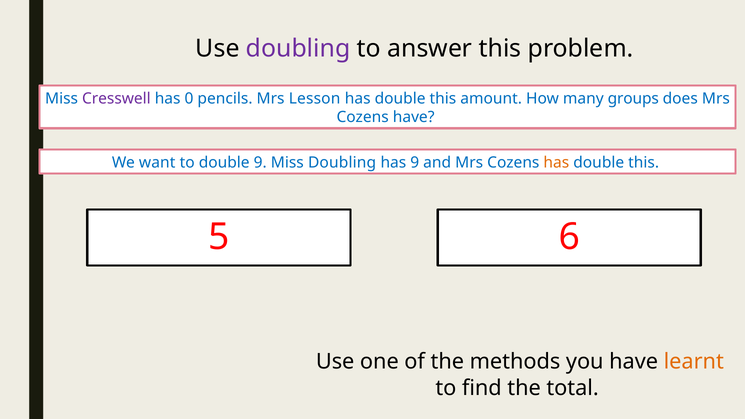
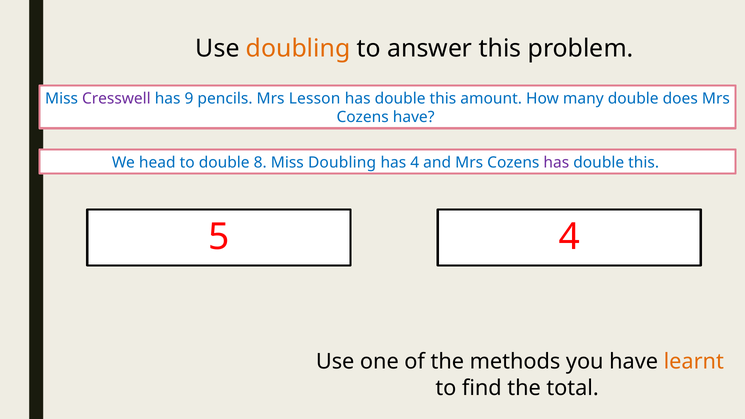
doubling colour: purple -> orange (298, 49)
0: 0 -> 9 (189, 99)
many groups: groups -> double (633, 99)
want: want -> head (157, 162)
double 9: 9 -> 8 (260, 162)
has 9: 9 -> 4 (415, 162)
has colour: orange -> purple (556, 162)
5 6: 6 -> 4 (569, 237)
